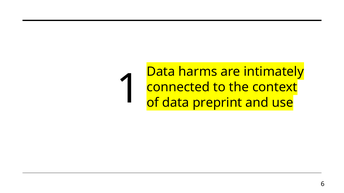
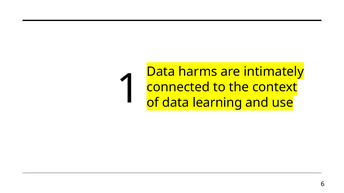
preprint: preprint -> learning (217, 103)
